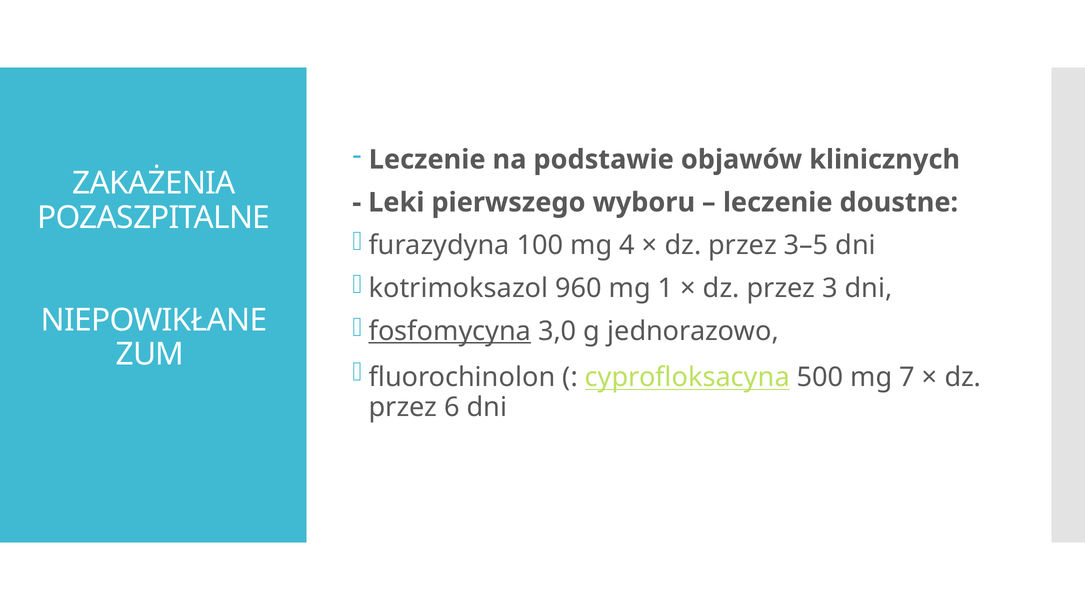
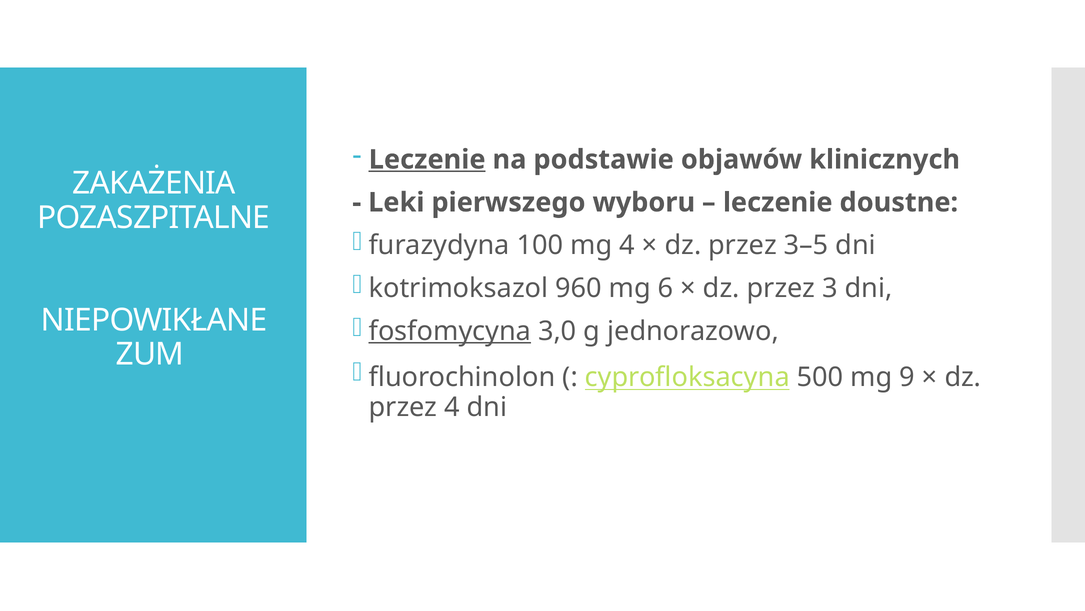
Leczenie underline: none -> present (427, 159)
1: 1 -> 6 (666, 288)
7: 7 -> 9 (907, 377)
przez 6: 6 -> 4 (452, 407)
